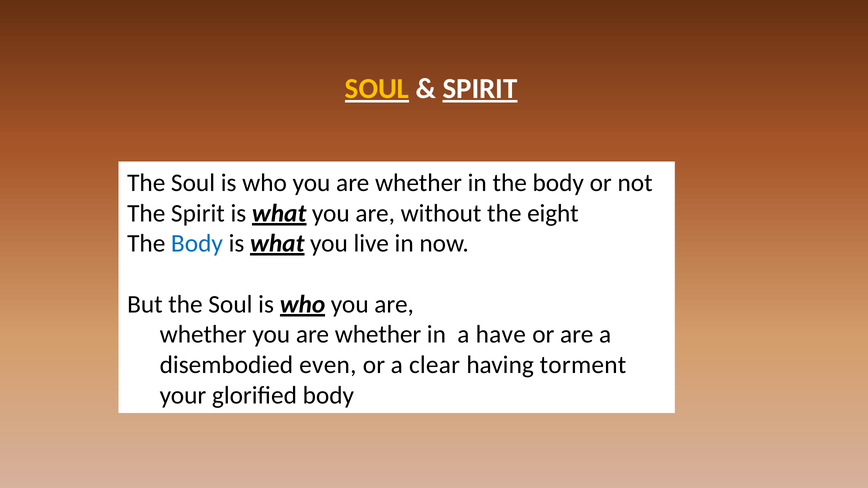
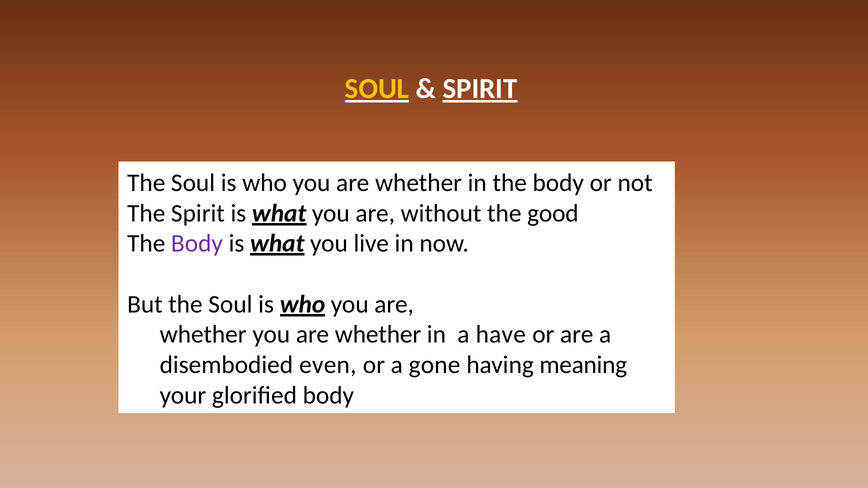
eight: eight -> good (553, 213)
Body colour: blue -> purple (197, 244)
clear: clear -> gone (435, 365)
torment: torment -> meaning (583, 365)
